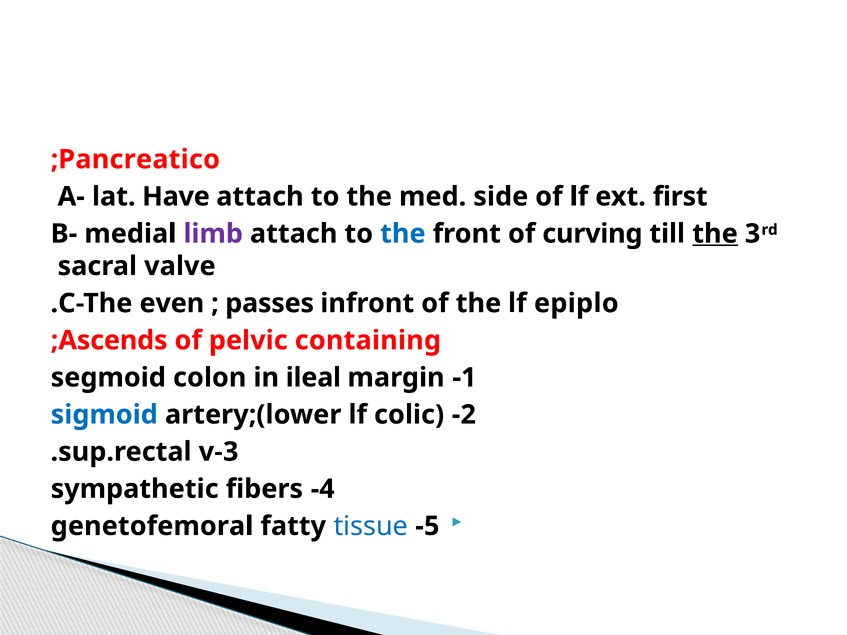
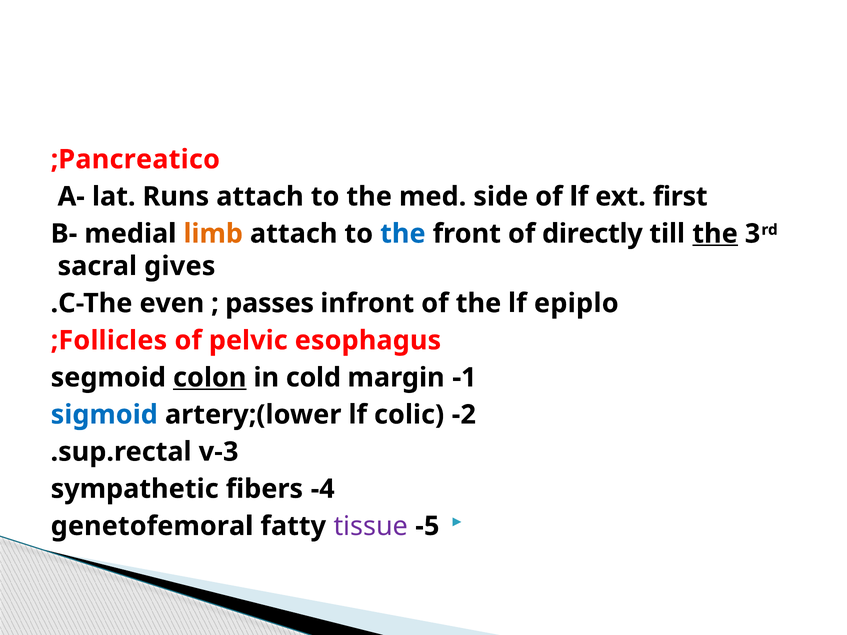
Have: Have -> Runs (176, 197)
limb colour: purple -> orange (213, 234)
curving: curving -> directly (592, 234)
valve: valve -> gives (180, 266)
Ascends: Ascends -> Follicles (113, 341)
containing: containing -> esophagus (368, 341)
colon underline: none -> present (210, 378)
ileal: ileal -> cold (313, 378)
tissue colour: blue -> purple (371, 526)
